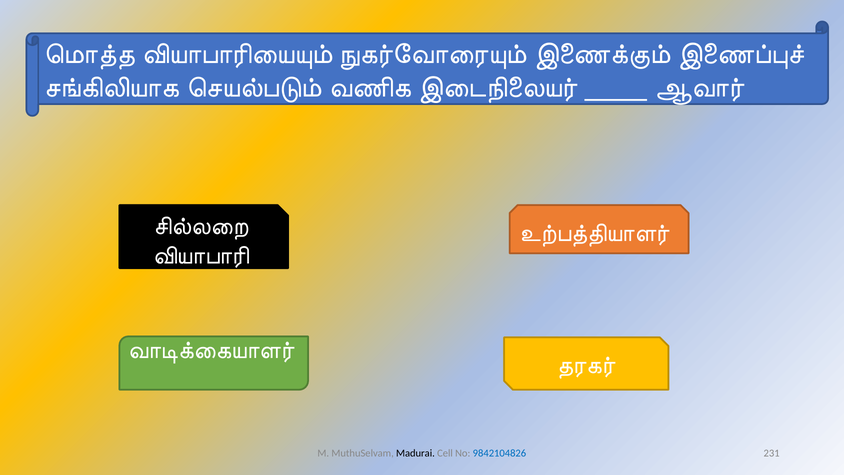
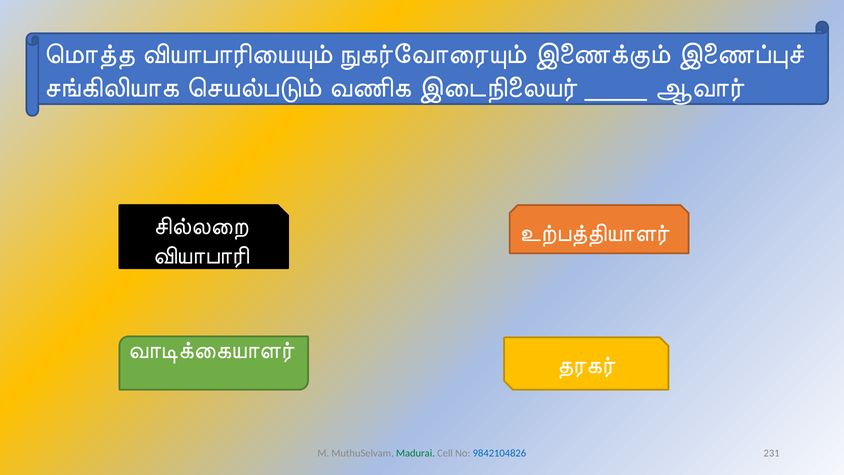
Madurai colour: black -> green (415, 453)
